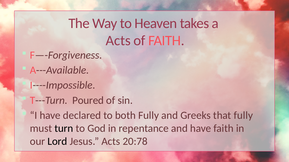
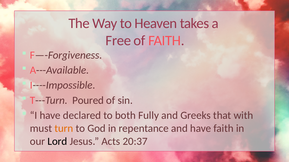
Acts: Acts -> Free (118, 41)
that fully: fully -> with (243, 116)
turn colour: black -> orange (64, 129)
20:78: 20:78 -> 20:37 (135, 142)
